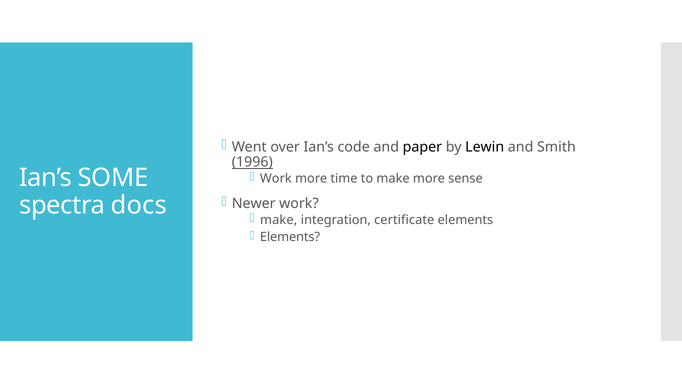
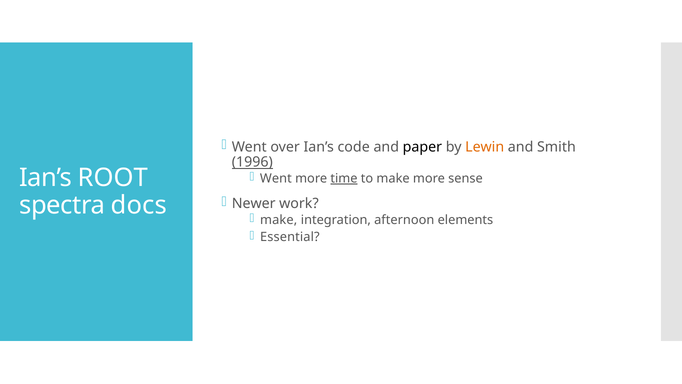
Lewin colour: black -> orange (485, 147)
SOME: SOME -> ROOT (113, 178)
Work: Work -> Went (276, 178)
time underline: none -> present (344, 178)
certificate: certificate -> afternoon (404, 220)
Elements: Elements -> Essential (290, 237)
